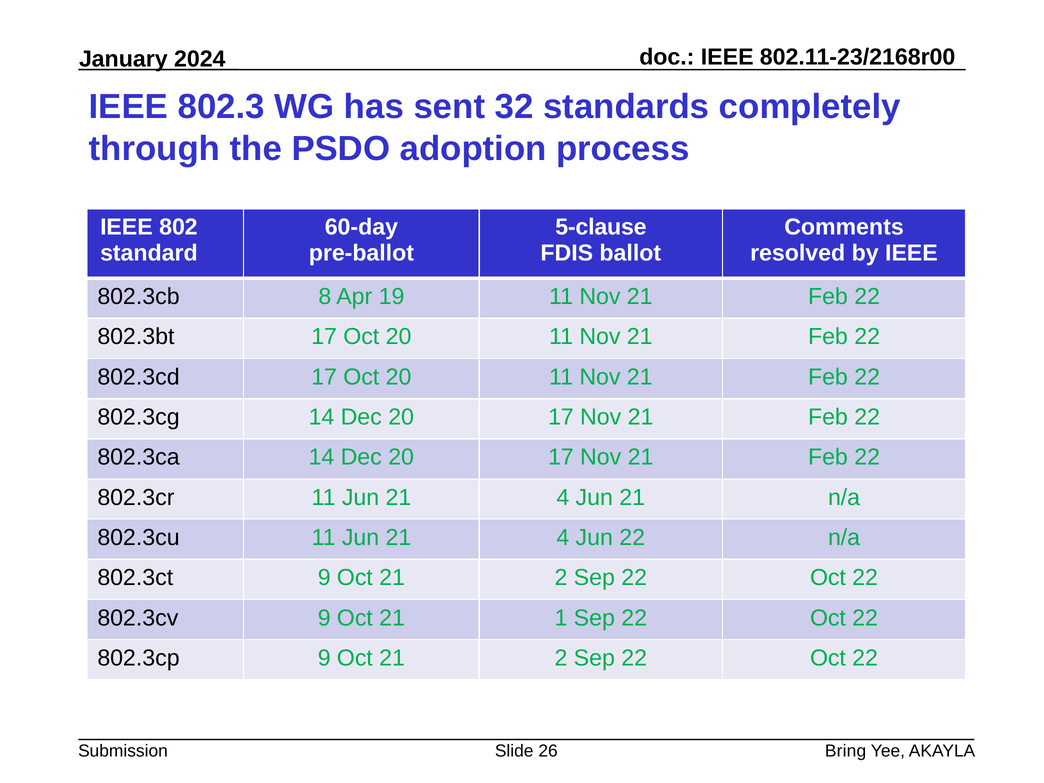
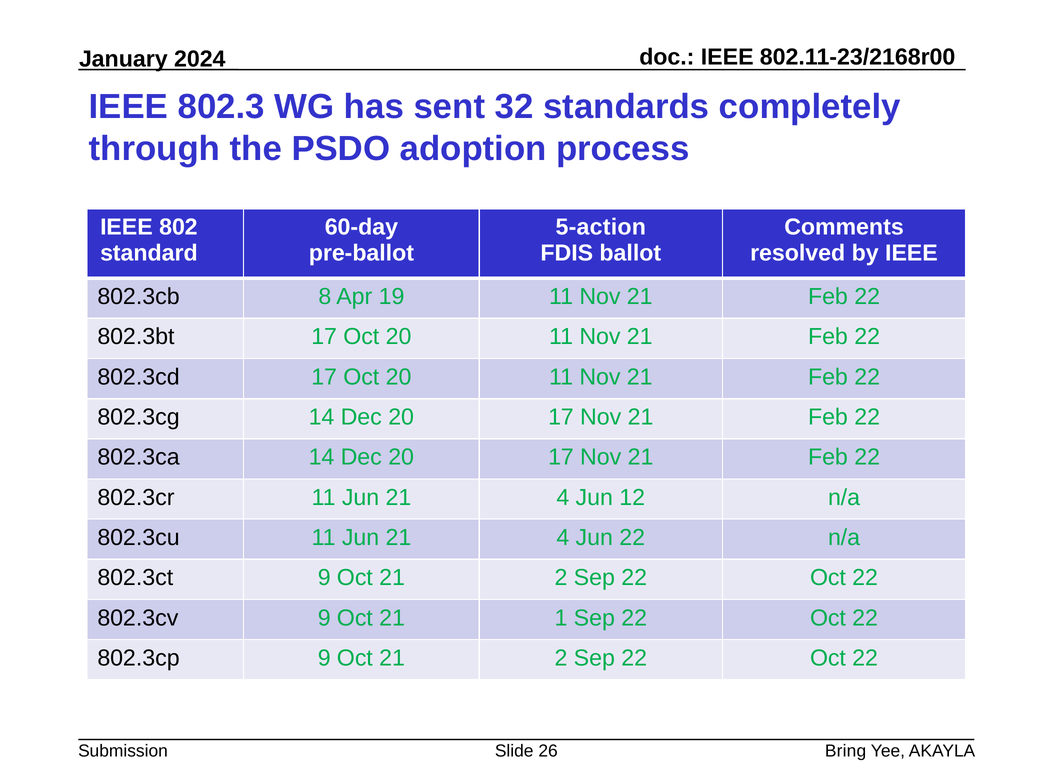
5-clause: 5-clause -> 5-action (601, 227)
4 Jun 21: 21 -> 12 (632, 497)
